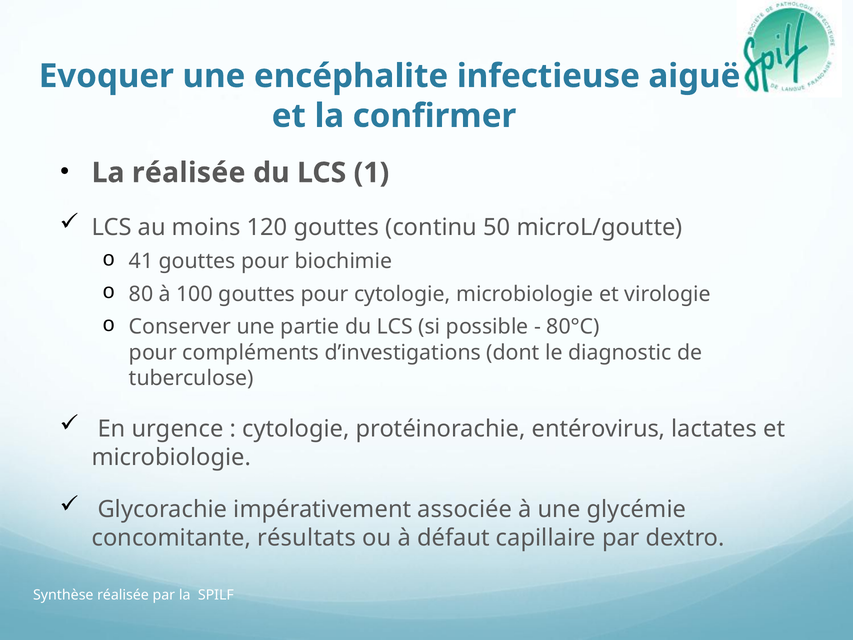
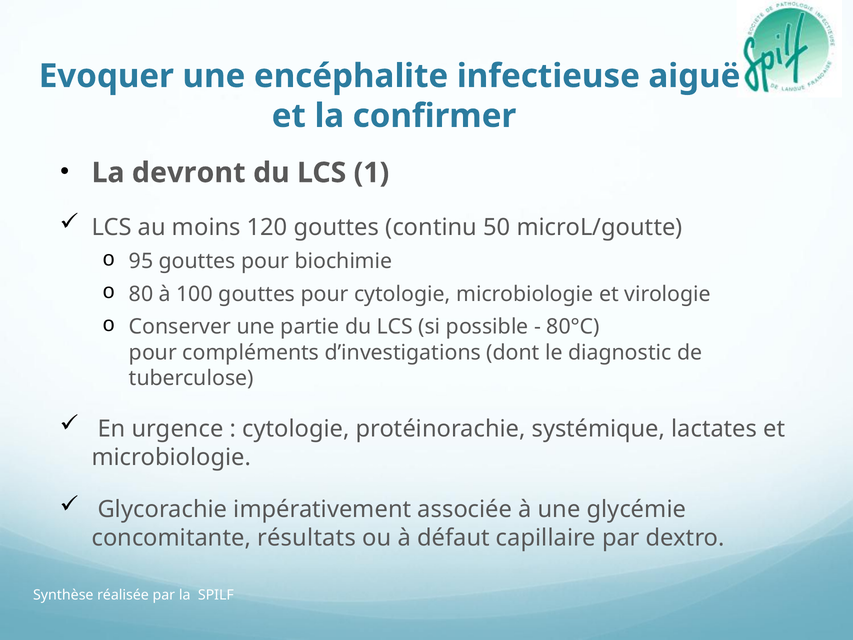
La réalisée: réalisée -> devront (189, 173)
41: 41 -> 95 (141, 261)
entérovirus: entérovirus -> systémique (599, 429)
